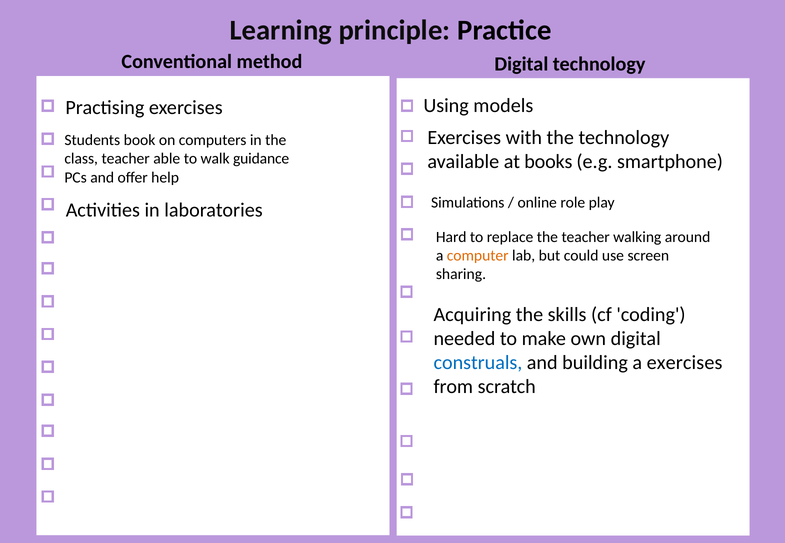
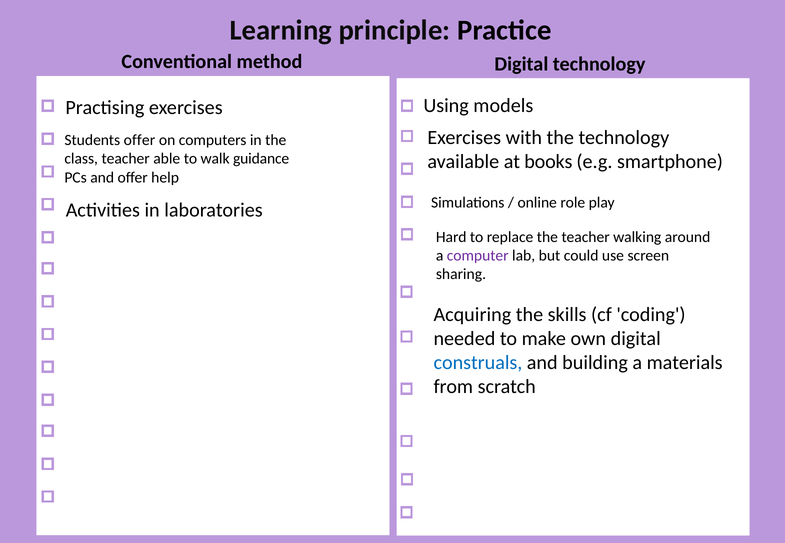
Students book: book -> offer (139, 140)
computer colour: orange -> purple (478, 256)
a exercises: exercises -> materials (685, 363)
